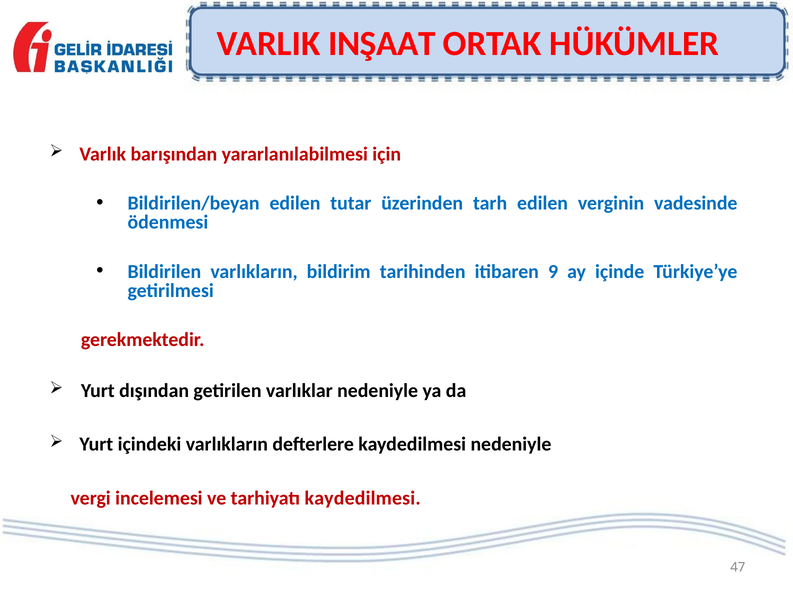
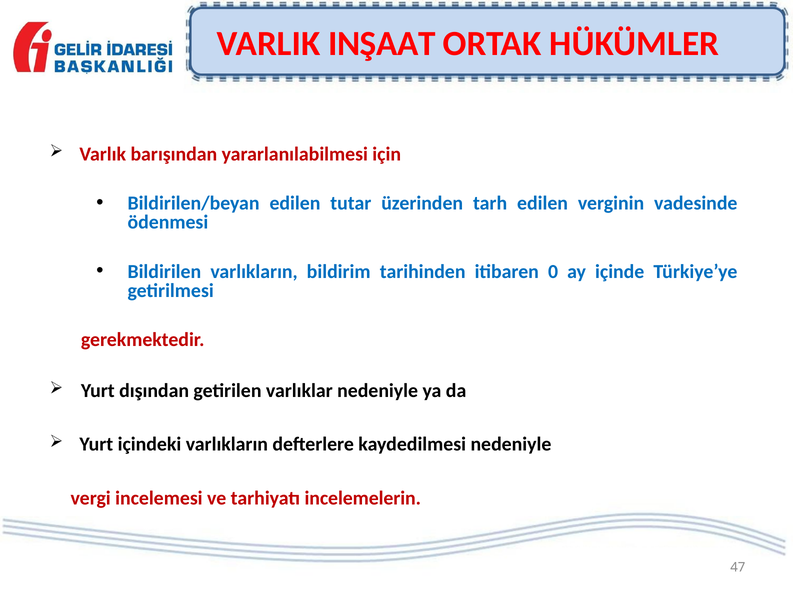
9: 9 -> 0 (553, 271)
tarhiyatı kaydedilmesi: kaydedilmesi -> incelemelerin (363, 498)
